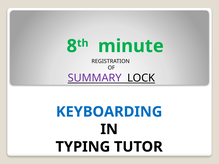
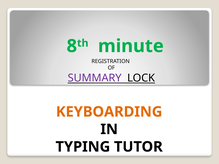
KEYBOARDING colour: blue -> orange (109, 112)
